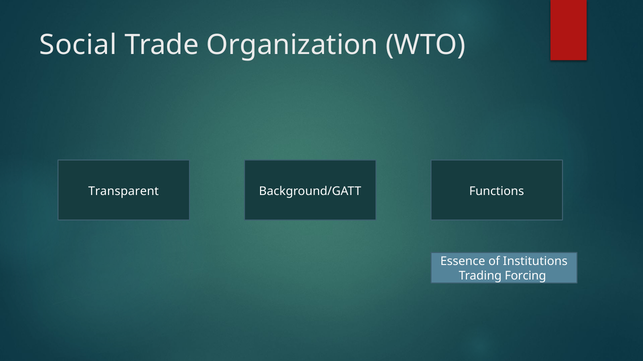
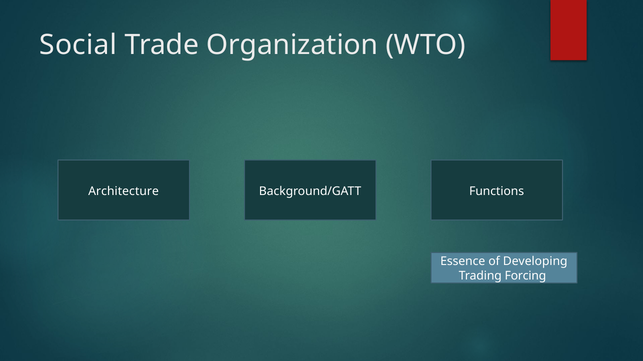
Transparent: Transparent -> Architecture (124, 191)
Institutions: Institutions -> Developing (535, 262)
